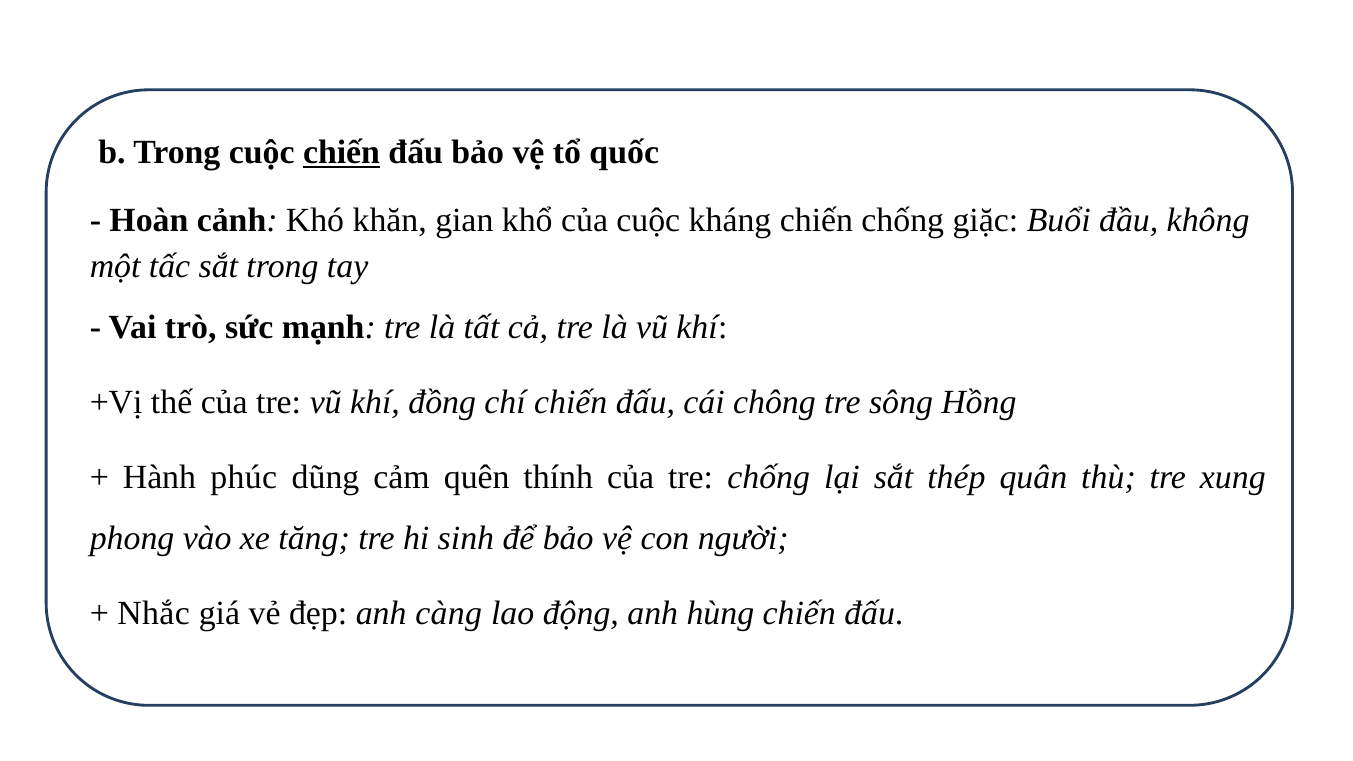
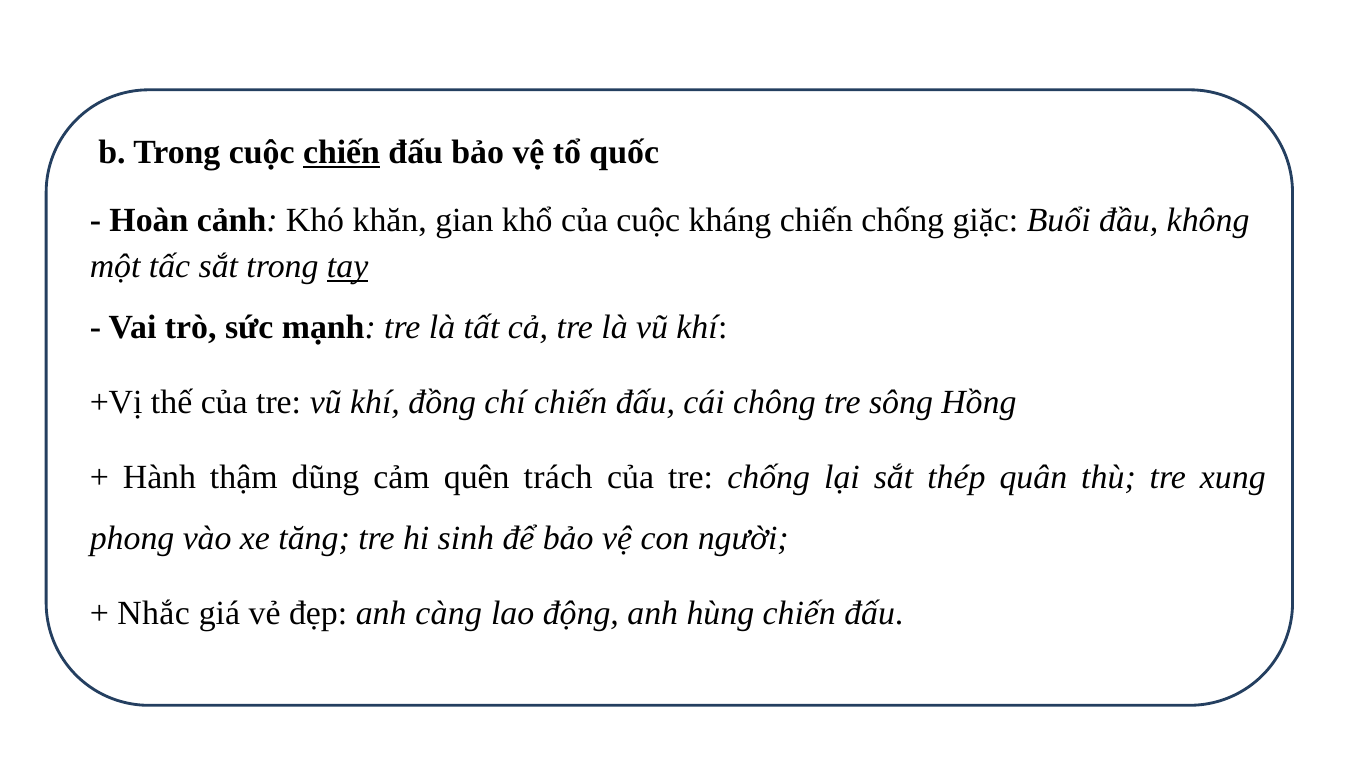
tay underline: none -> present (348, 267)
phúc: phúc -> thậm (244, 477)
thính: thính -> trách (558, 477)
